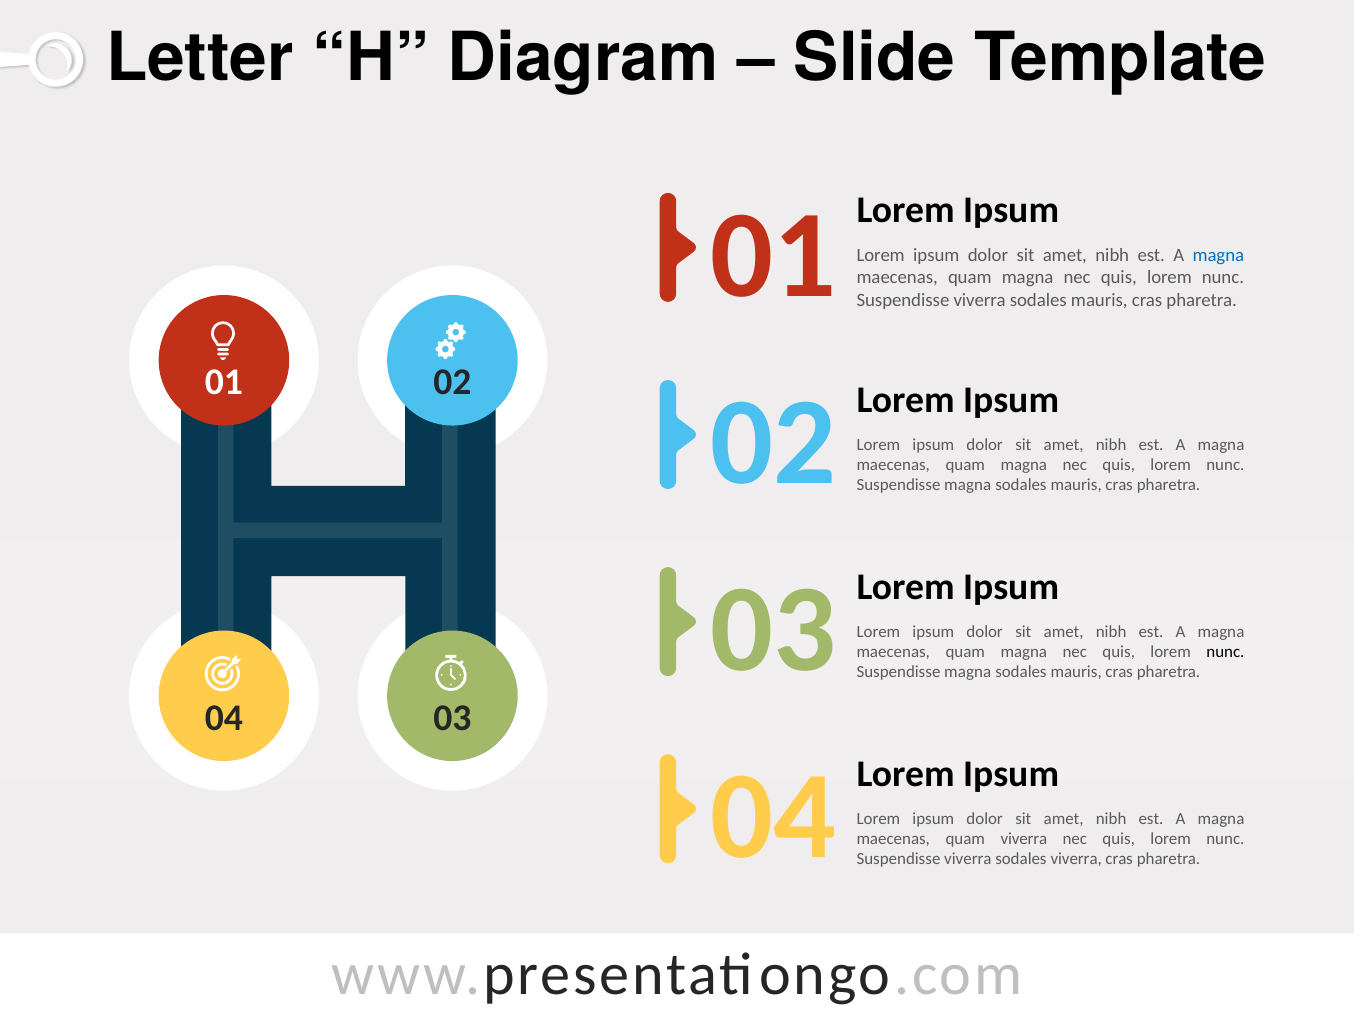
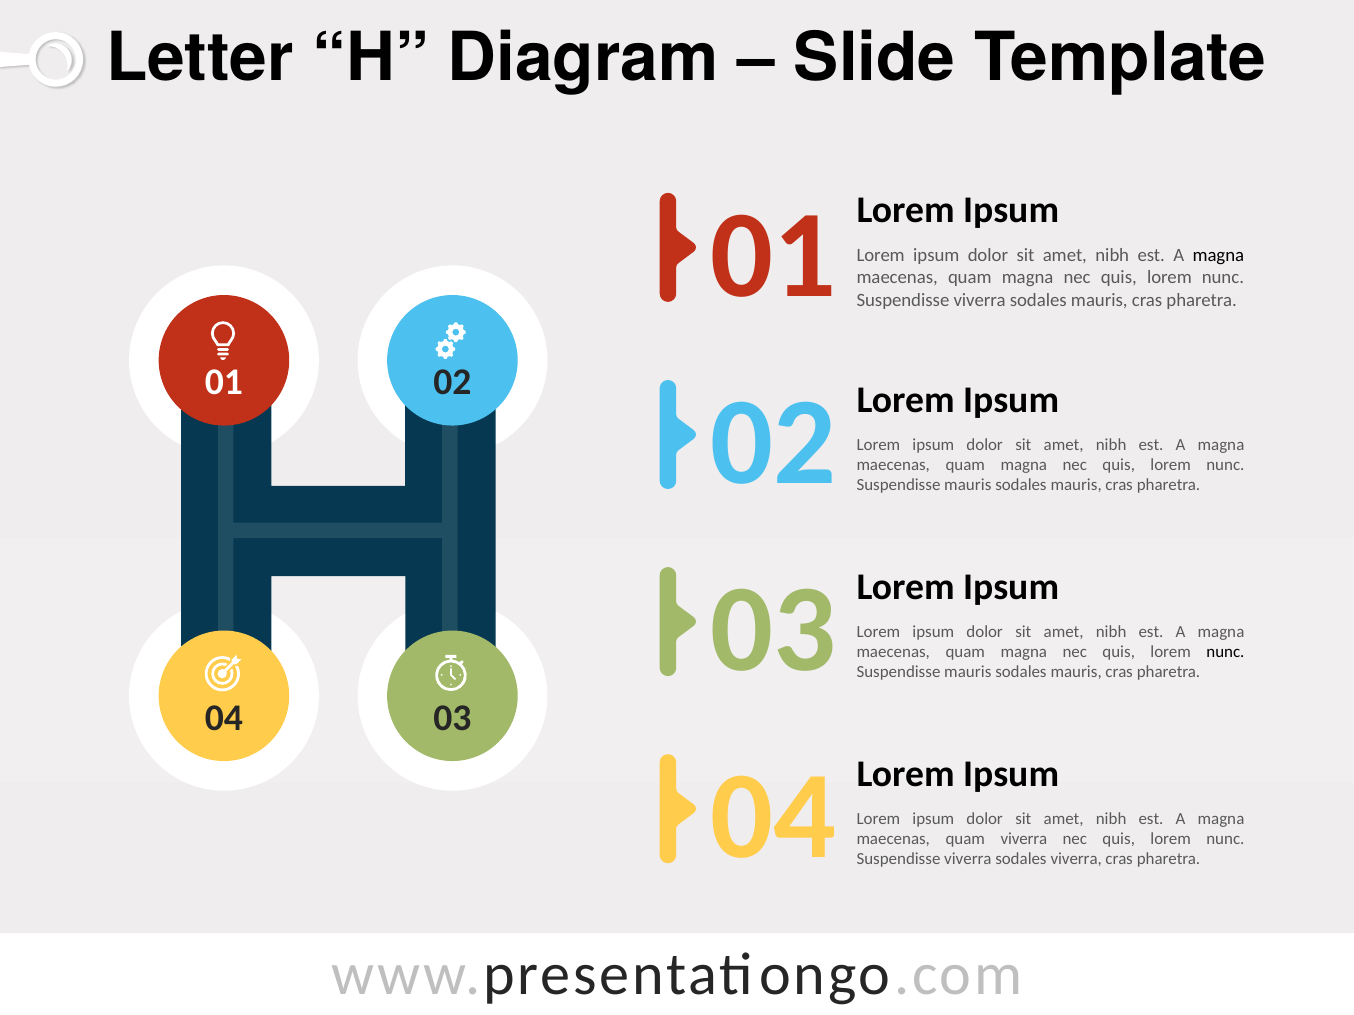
magna colour: blue -> black (1218, 255)
magna: magna -> mauris (968, 485)
magna: magna -> mauris (968, 673)
